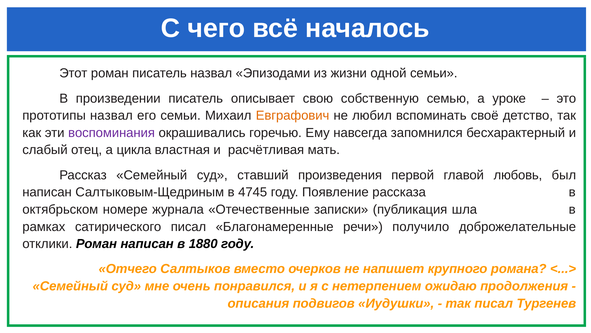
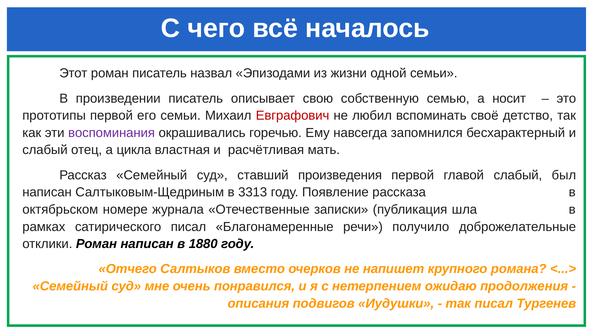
уроке: уроке -> носит (509, 98)
прототипы назвал: назвал -> первой (111, 115)
Евграфович colour: orange -> red (293, 115)
главой любовь: любовь -> слабый (518, 175)
4745: 4745 -> 3313 (253, 192)
